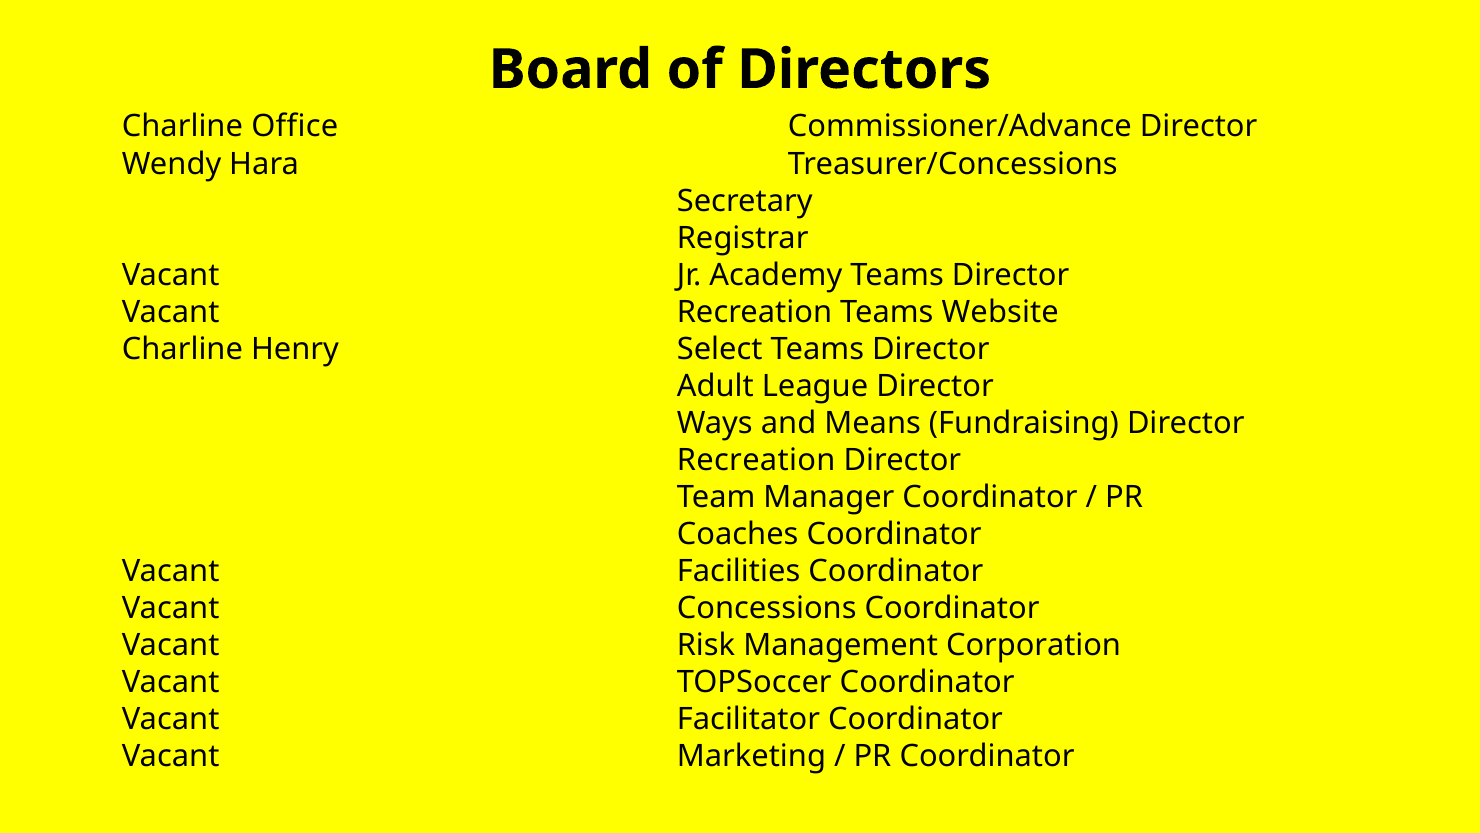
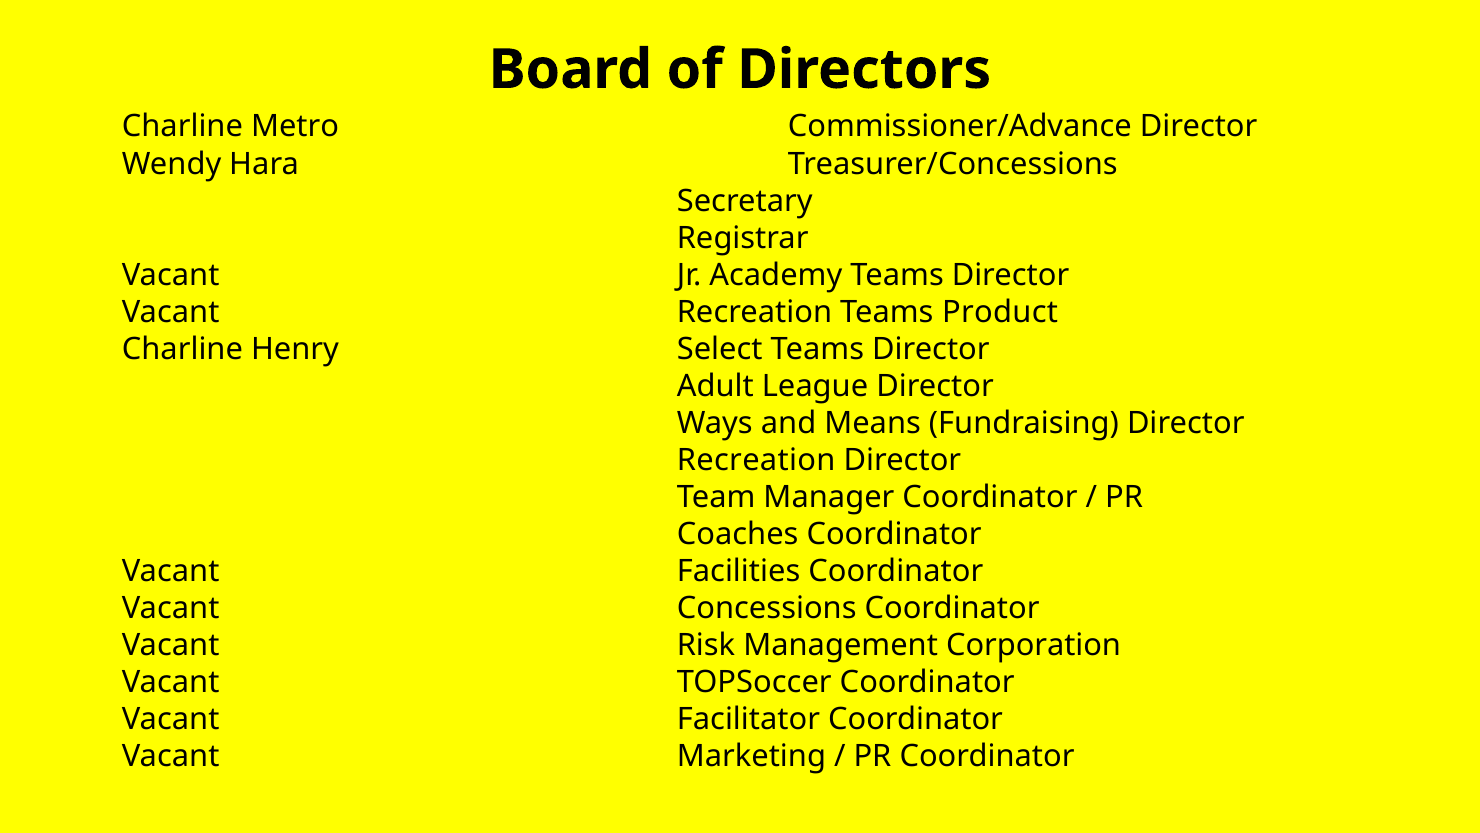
Office: Office -> Metro (295, 126)
Website: Website -> Product (1000, 312)
